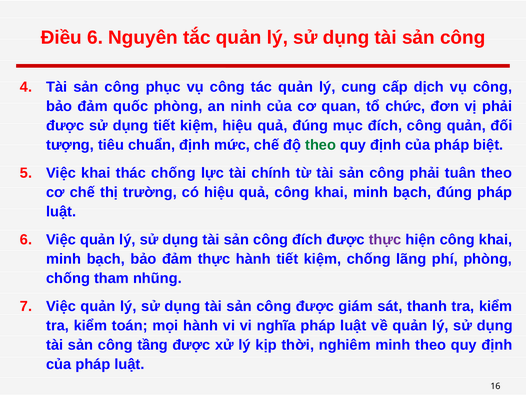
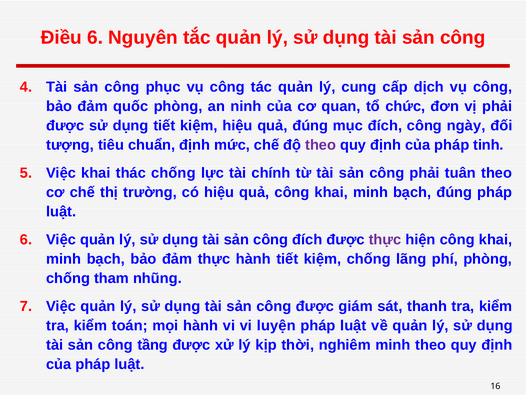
công quản: quản -> ngày (466, 125)
theo colour: green -> purple (321, 145)
biệt: biệt -> tinh (488, 145)
nghĩa: nghĩa -> luyện (276, 325)
